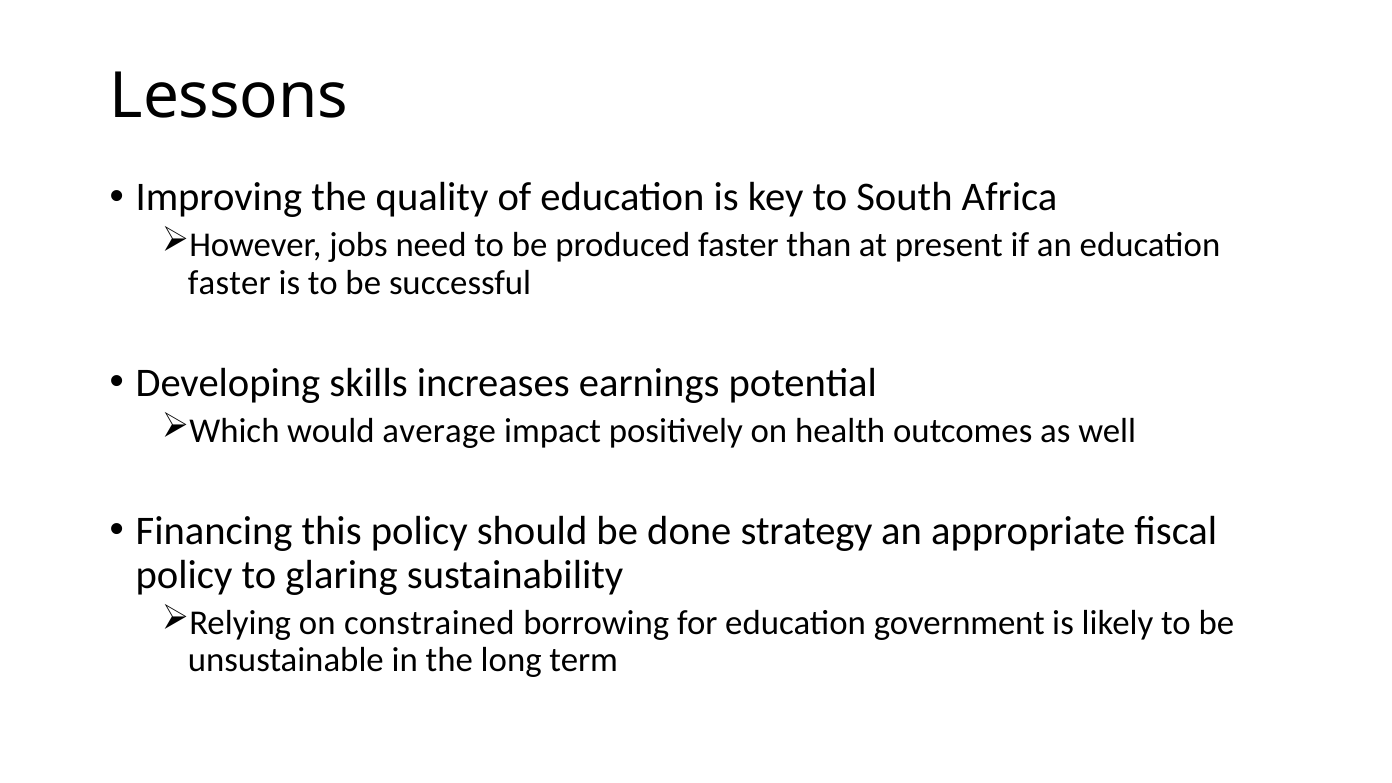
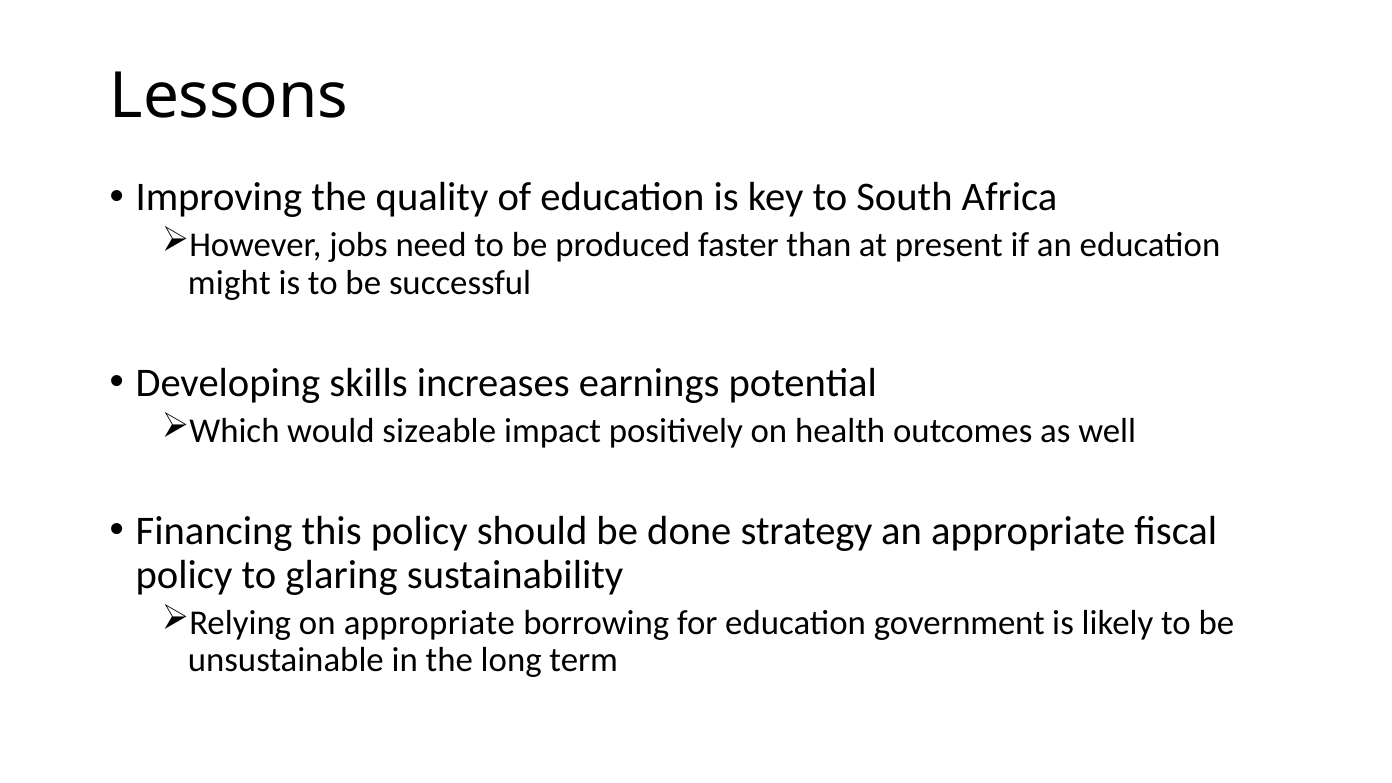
faster: faster -> might (229, 283)
average: average -> sizeable (439, 431)
on constrained: constrained -> appropriate (429, 623)
